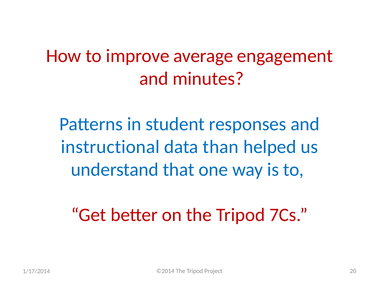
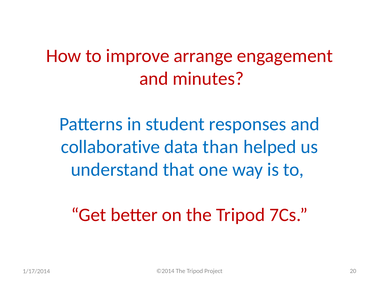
average: average -> arrange (203, 56)
instructional: instructional -> collaborative (110, 147)
